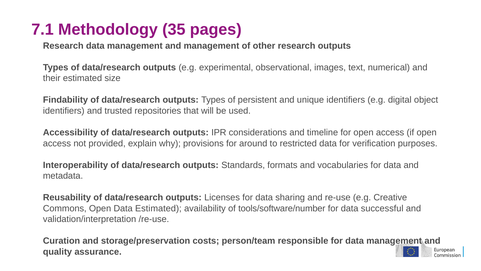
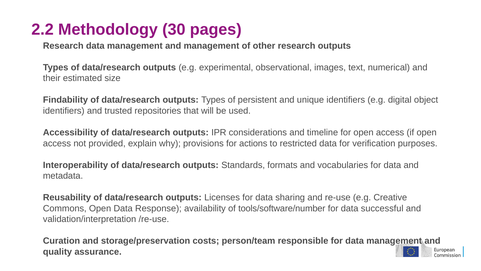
7.1: 7.1 -> 2.2 (43, 29)
35: 35 -> 30 (174, 29)
around: around -> actions (253, 143)
Data Estimated: Estimated -> Response (158, 208)
